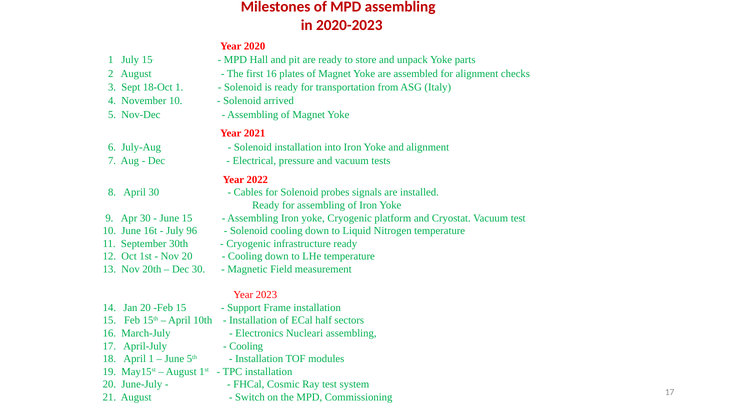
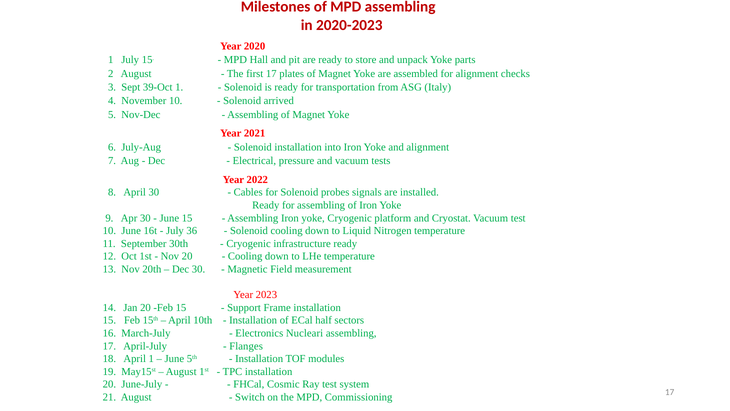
first 16: 16 -> 17 (271, 73)
18-Oct: 18-Oct -> 39-Oct (158, 87)
96: 96 -> 36 (192, 231)
Cooling: Cooling -> Flanges (246, 346)
